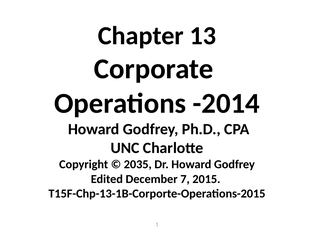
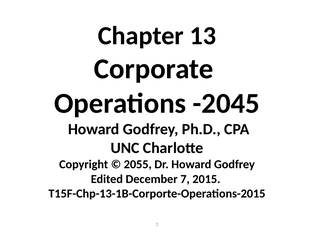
-2014: -2014 -> -2045 (226, 104)
2035: 2035 -> 2055 (138, 165)
